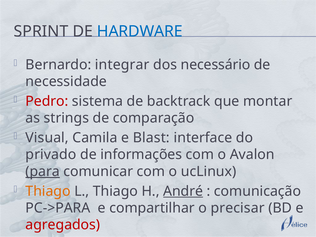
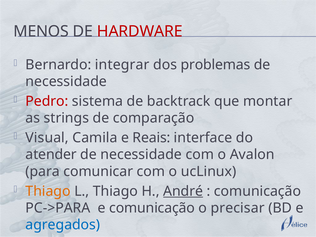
SPRINT: SPRINT -> MENOS (41, 31)
HARDWARE colour: blue -> red (140, 31)
necessário: necessário -> problemas (216, 65)
Blast: Blast -> Reais (151, 138)
privado: privado -> atender (51, 155)
informações: informações -> necessidade (141, 155)
para underline: present -> none (43, 171)
e compartilhar: compartilhar -> comunicação (152, 208)
agregados colour: red -> blue (63, 225)
